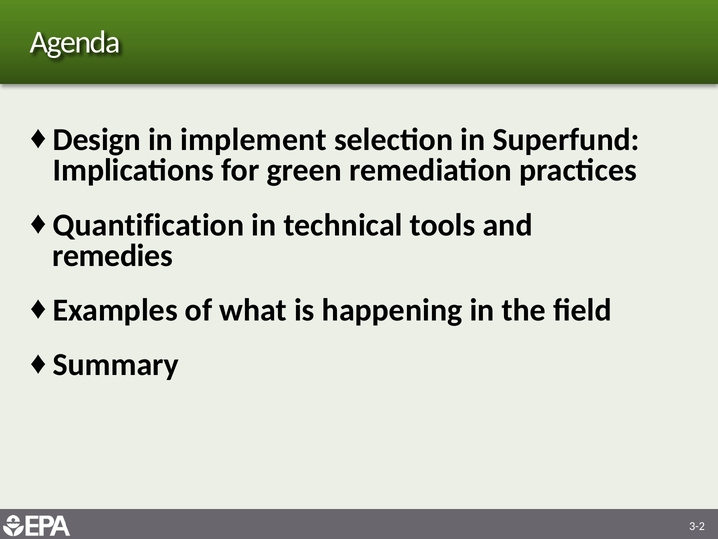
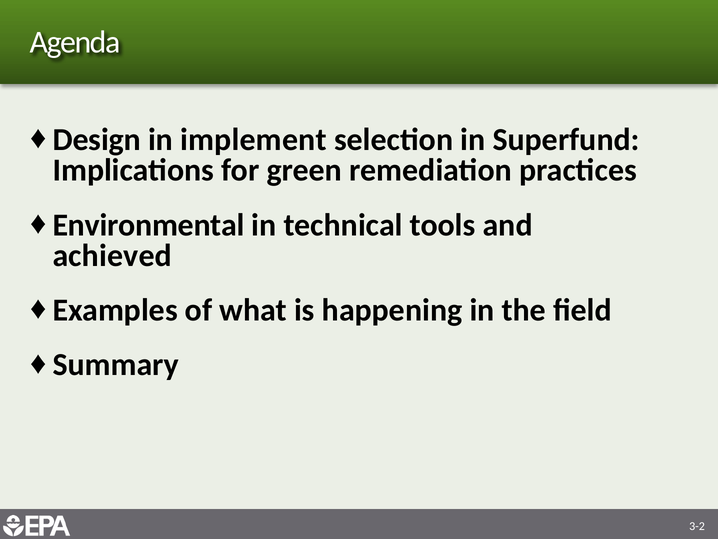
Quantification: Quantification -> Environmental (149, 225)
remedies: remedies -> achieved (112, 255)
